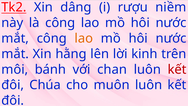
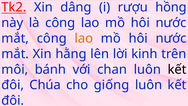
niềm: niềm -> hồng (171, 7)
kết colour: red -> black (177, 69)
muôn: muôn -> giống (112, 85)
